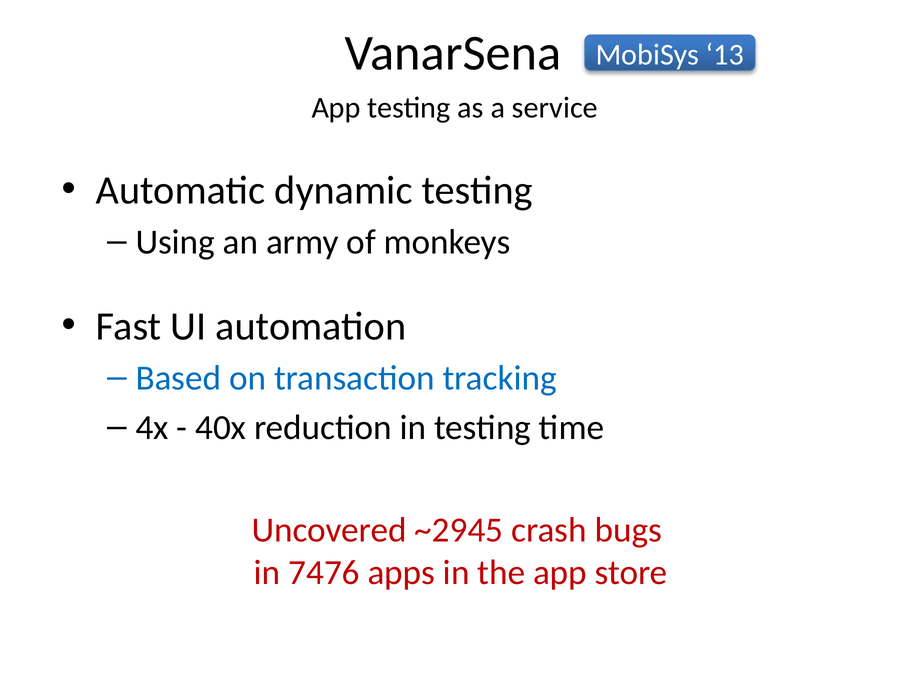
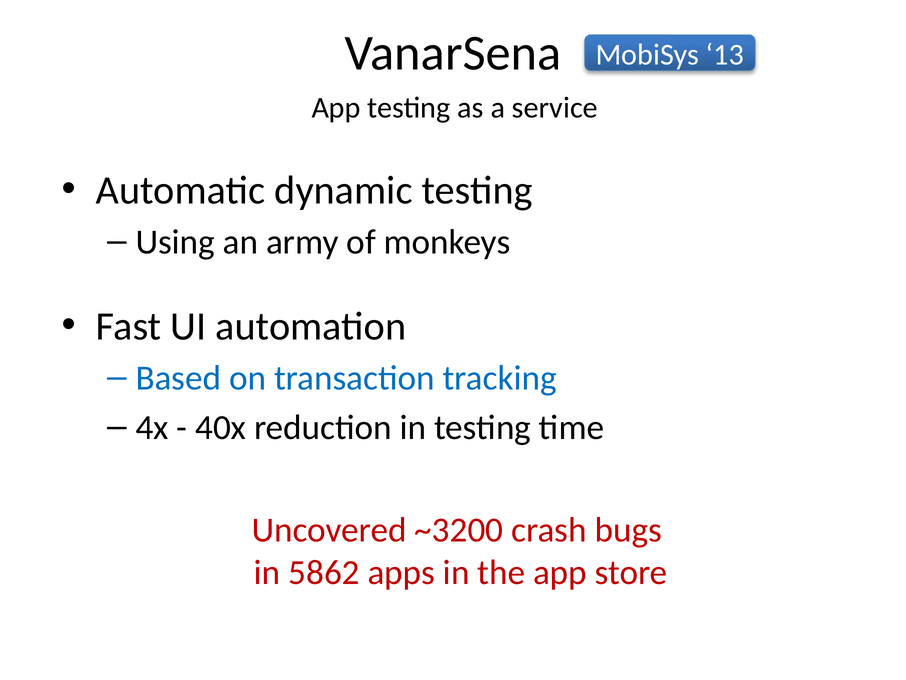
~2945: ~2945 -> ~3200 (459, 530)
7476: 7476 -> 5862 (324, 572)
